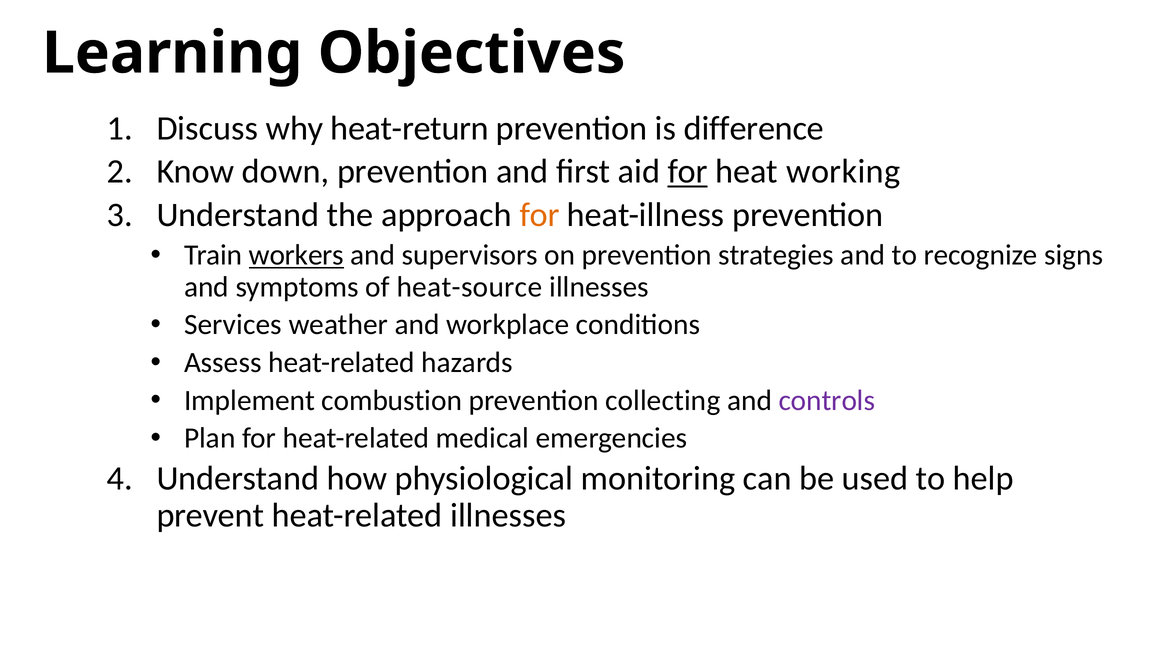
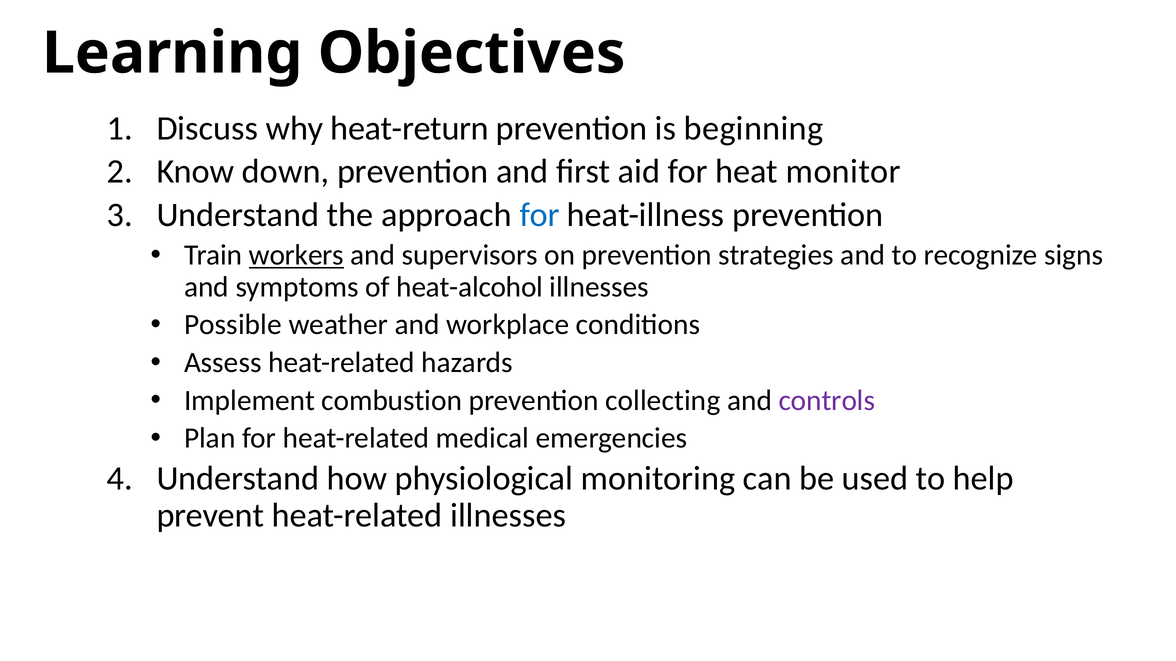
difference: difference -> beginning (754, 129)
for underline: present -> none (688, 172)
working: working -> monitor (843, 172)
for colour: orange -> blue (539, 215)
heat-source: heat-source -> heat-alcohol (470, 287)
Services: Services -> Possible (233, 325)
